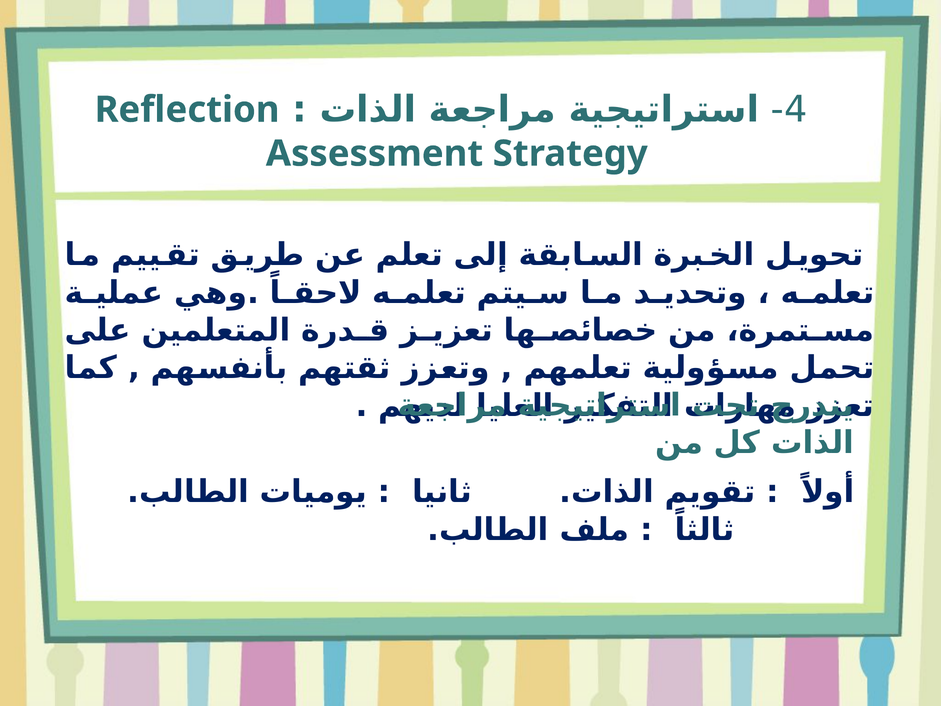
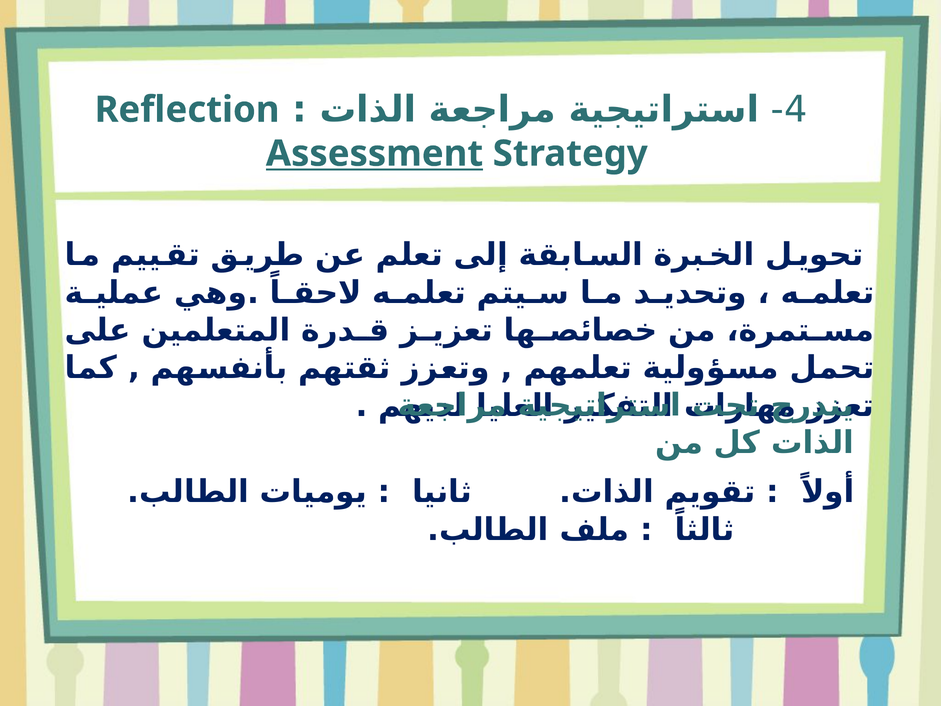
Assessment underline: none -> present (375, 154)
